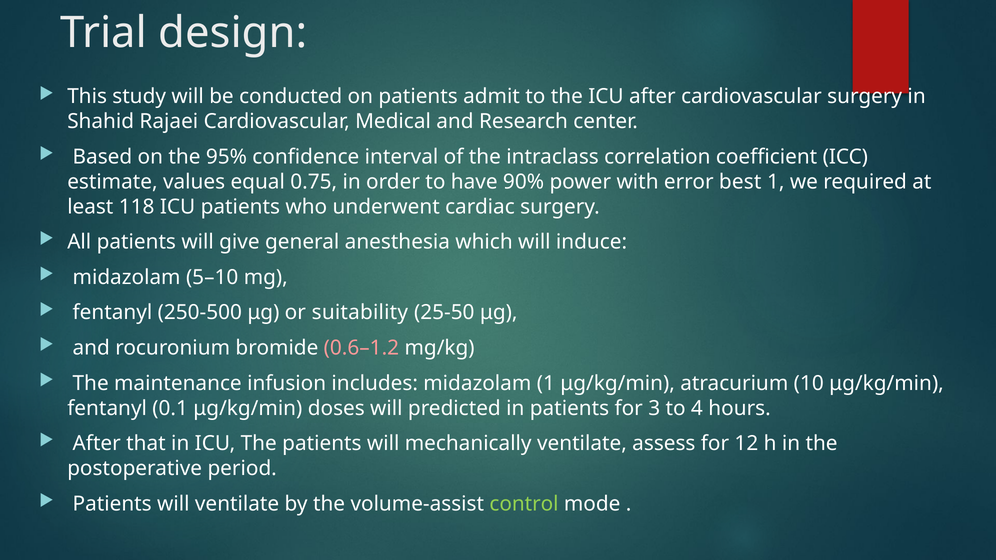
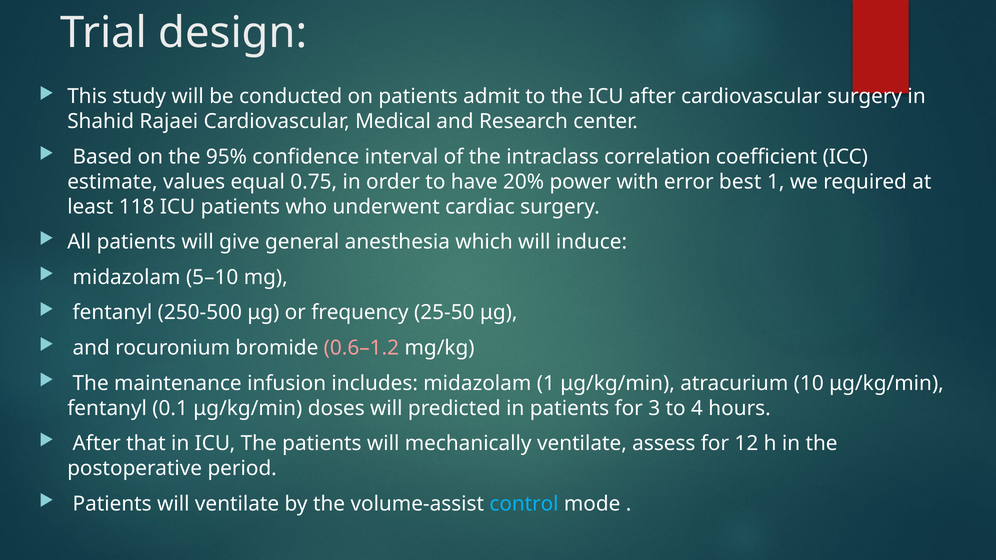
90%: 90% -> 20% (524, 182)
suitability: suitability -> frequency (360, 313)
control colour: light green -> light blue (524, 504)
